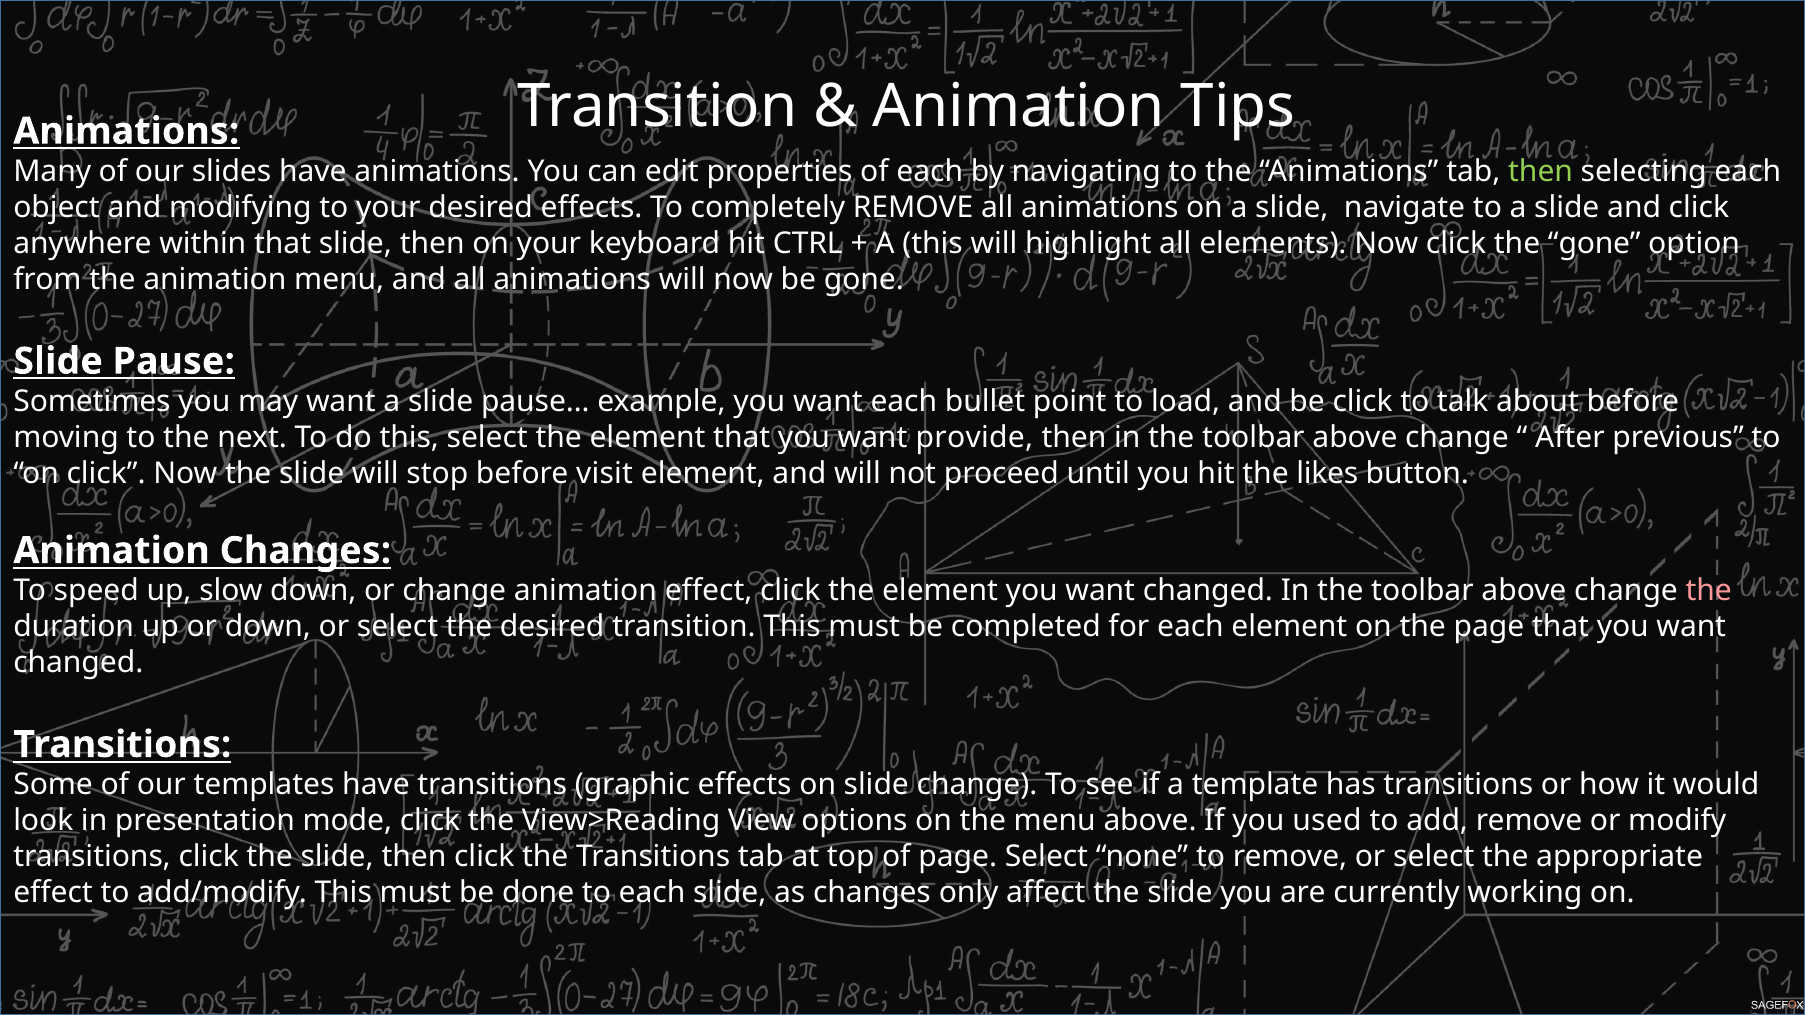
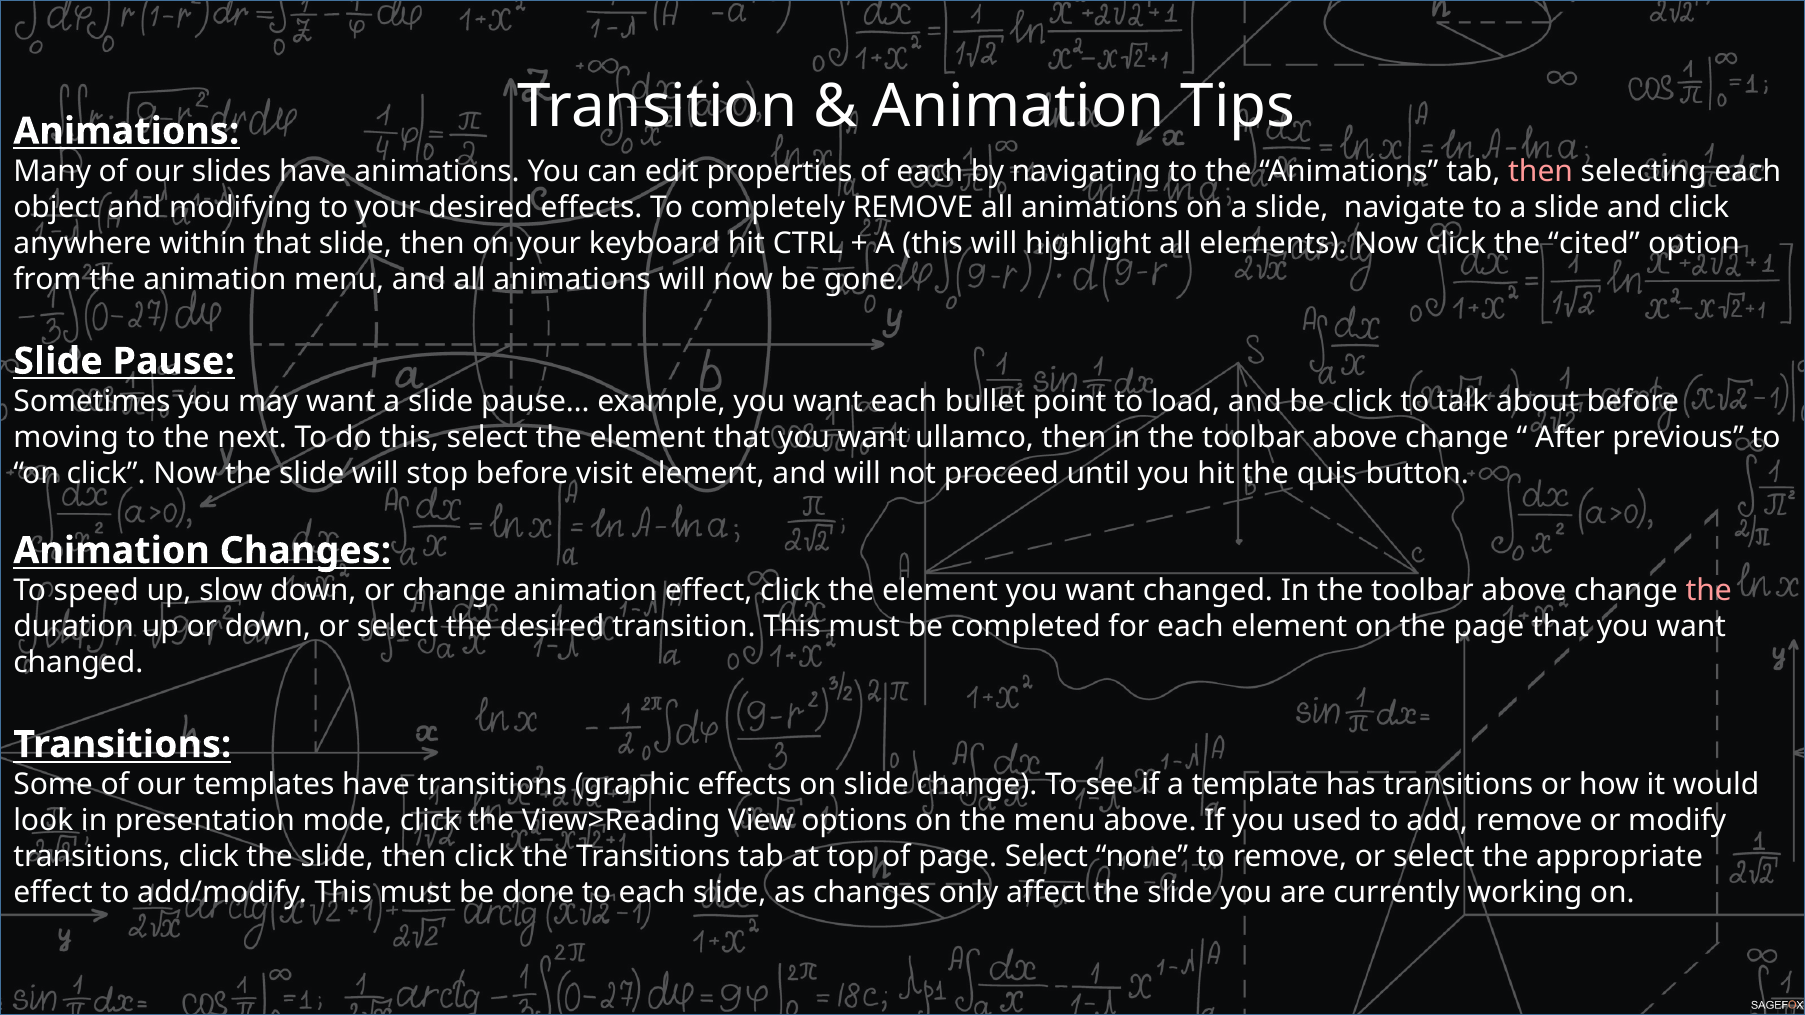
then colour: light green -> pink (1541, 171)
the gone: gone -> cited (1594, 244)
provide: provide -> ullamco (975, 438)
likes: likes -> quis (1327, 474)
